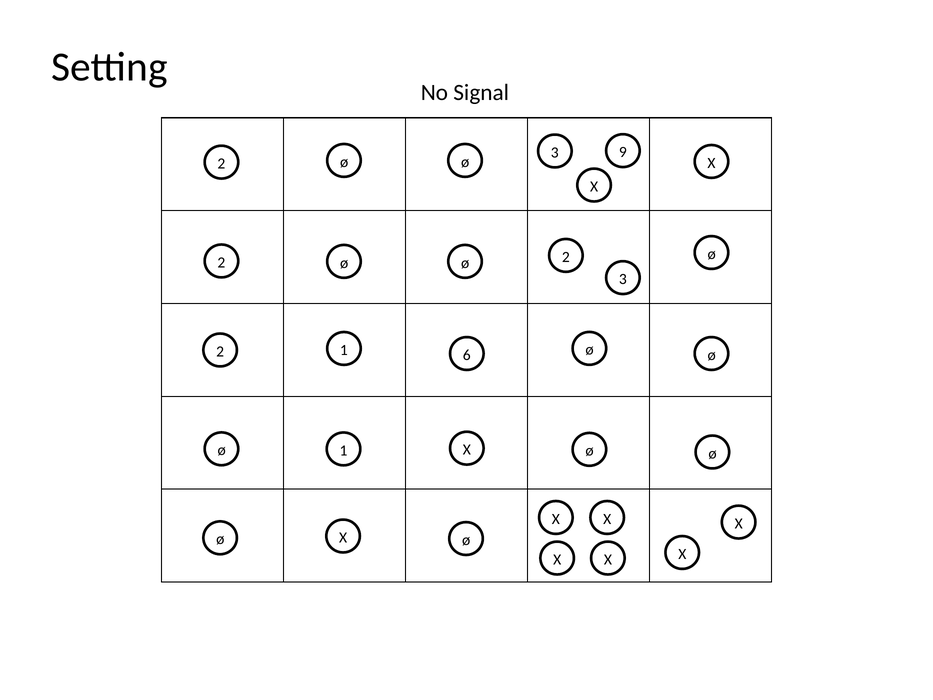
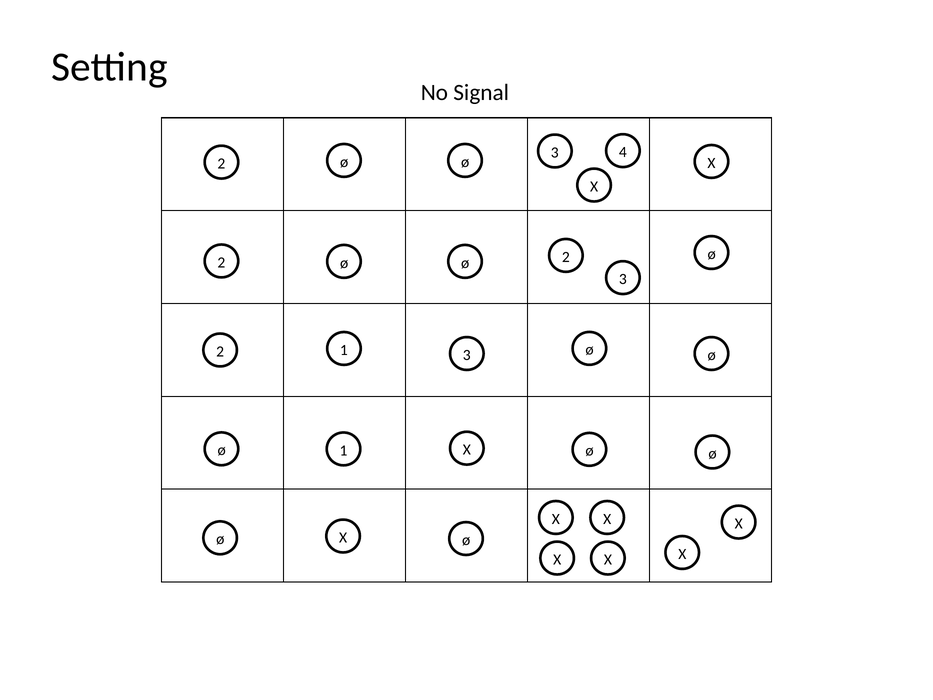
9: 9 -> 4 (623, 152)
6: 6 -> 3 (467, 355)
